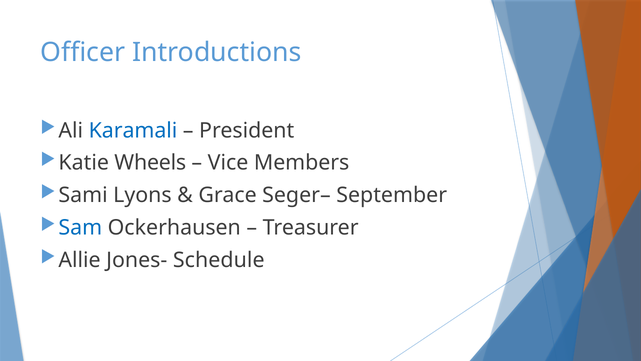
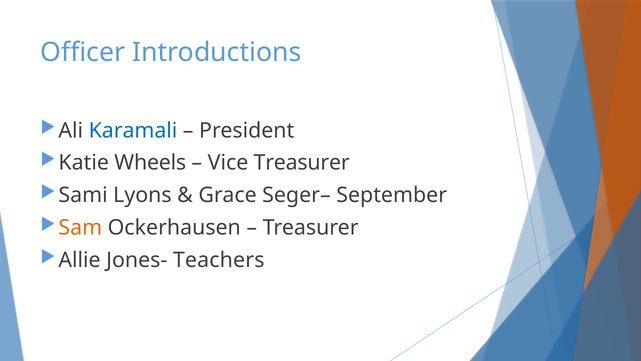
Vice Members: Members -> Treasurer (302, 163)
Sam colour: blue -> orange (80, 227)
Schedule: Schedule -> Teachers (219, 260)
